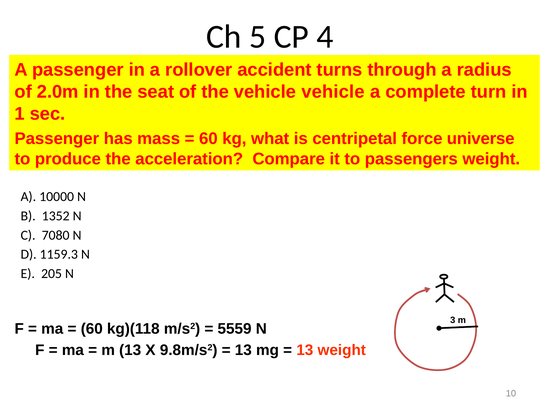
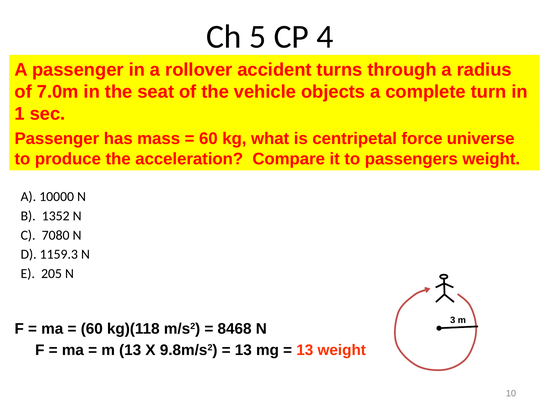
2.0m: 2.0m -> 7.0m (58, 92)
vehicle vehicle: vehicle -> objects (333, 92)
5559: 5559 -> 8468 (235, 329)
